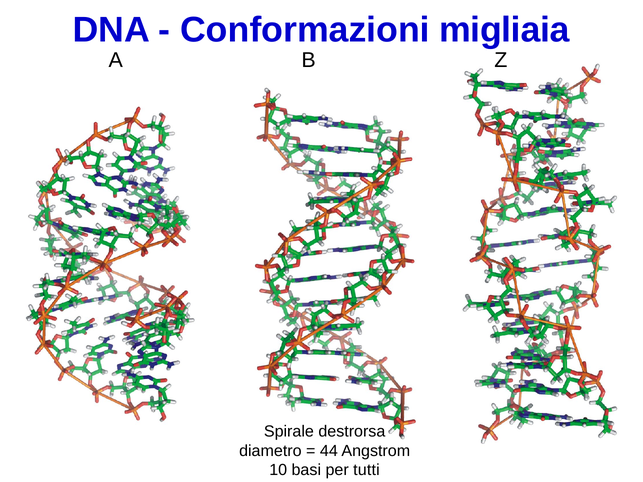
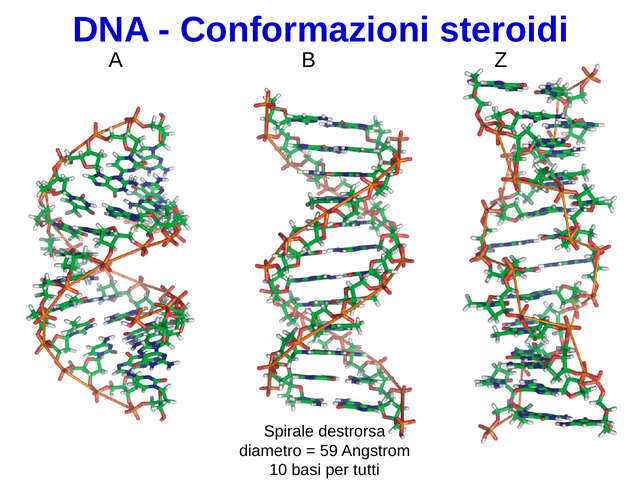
migliaia: migliaia -> steroidi (504, 30)
44: 44 -> 59 (329, 451)
